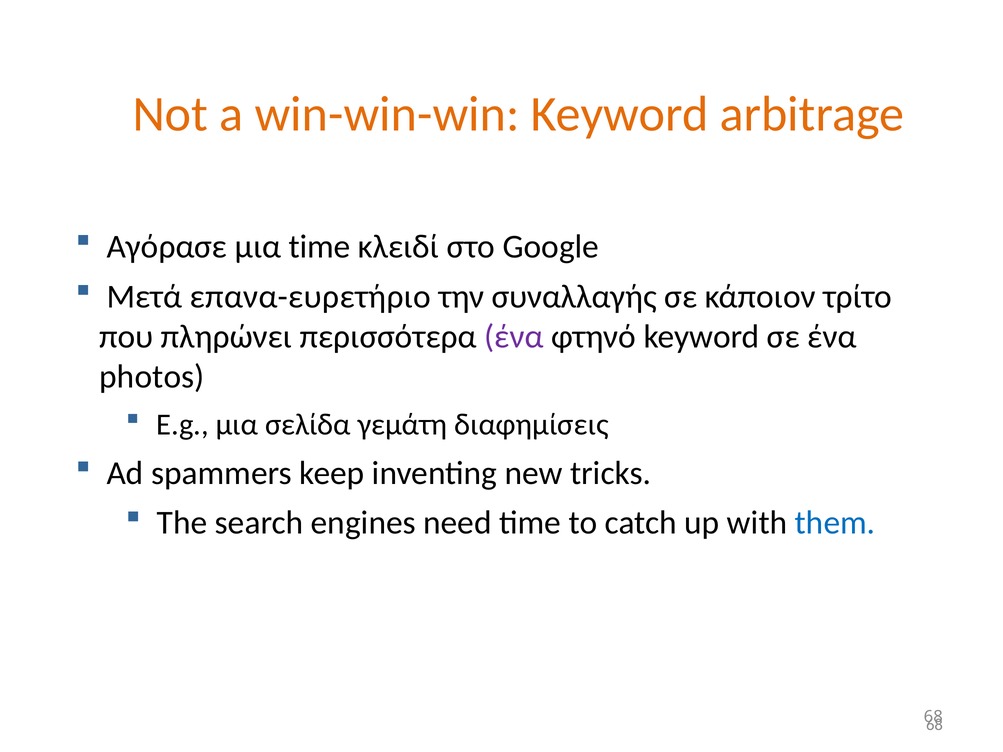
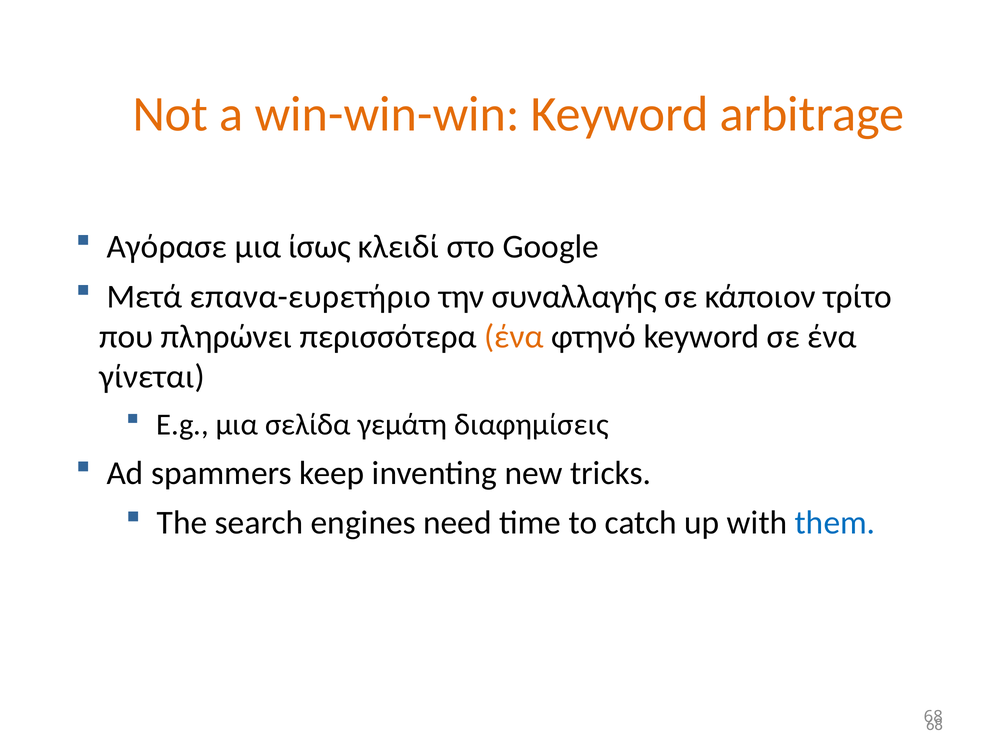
μια time: time -> ίσως (320, 247)
ένα colour: purple -> orange (514, 337)
photos: photos -> γίνεται (152, 377)
